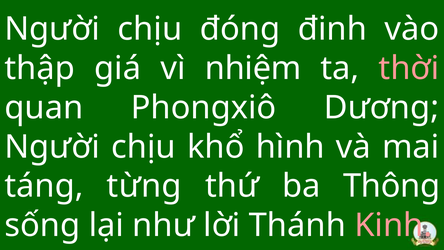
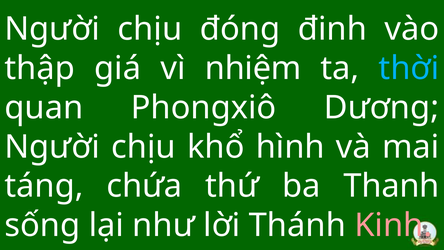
thời colour: pink -> light blue (409, 68)
từng: từng -> chứa (144, 186)
Thông: Thông -> Thanh (392, 186)
